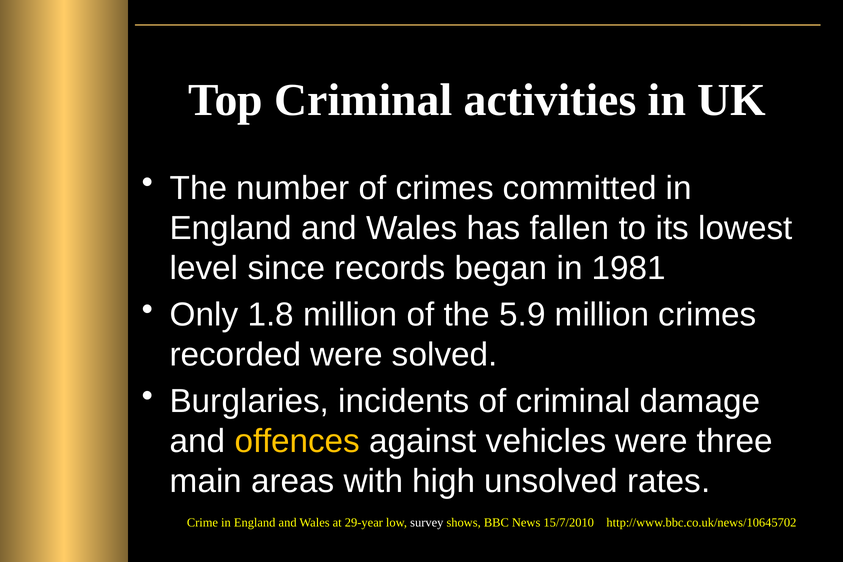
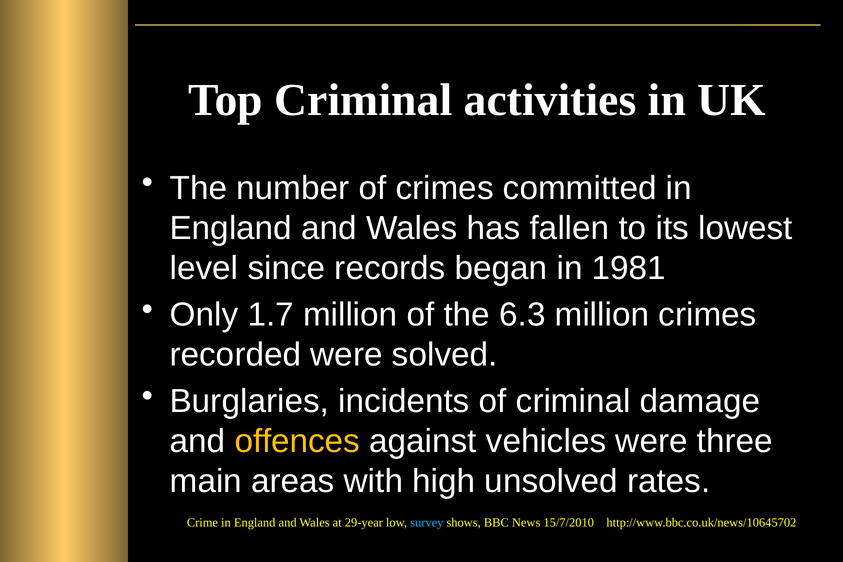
1.8: 1.8 -> 1.7 (271, 315)
5.9: 5.9 -> 6.3 (522, 315)
survey colour: white -> light blue (427, 522)
